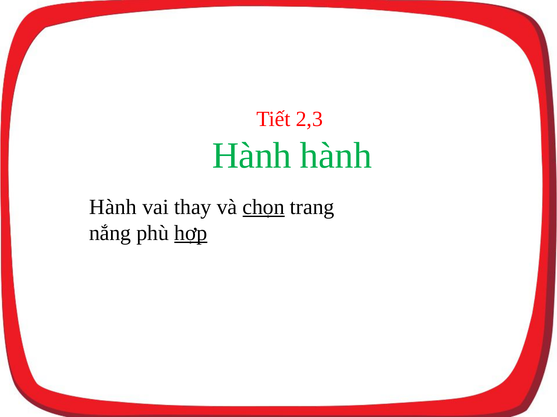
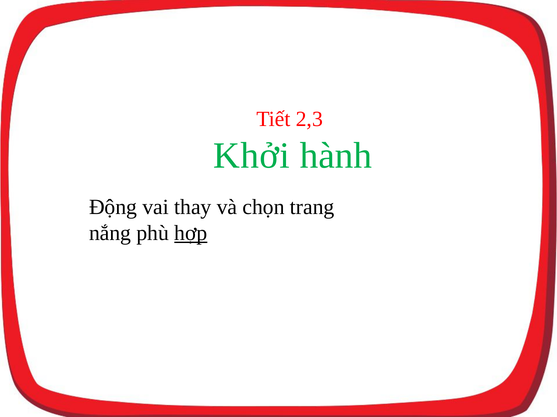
Hành: Hành -> Khởi (251, 156)
Hành: Hành -> Động (113, 208)
chọn underline: present -> none (264, 208)
